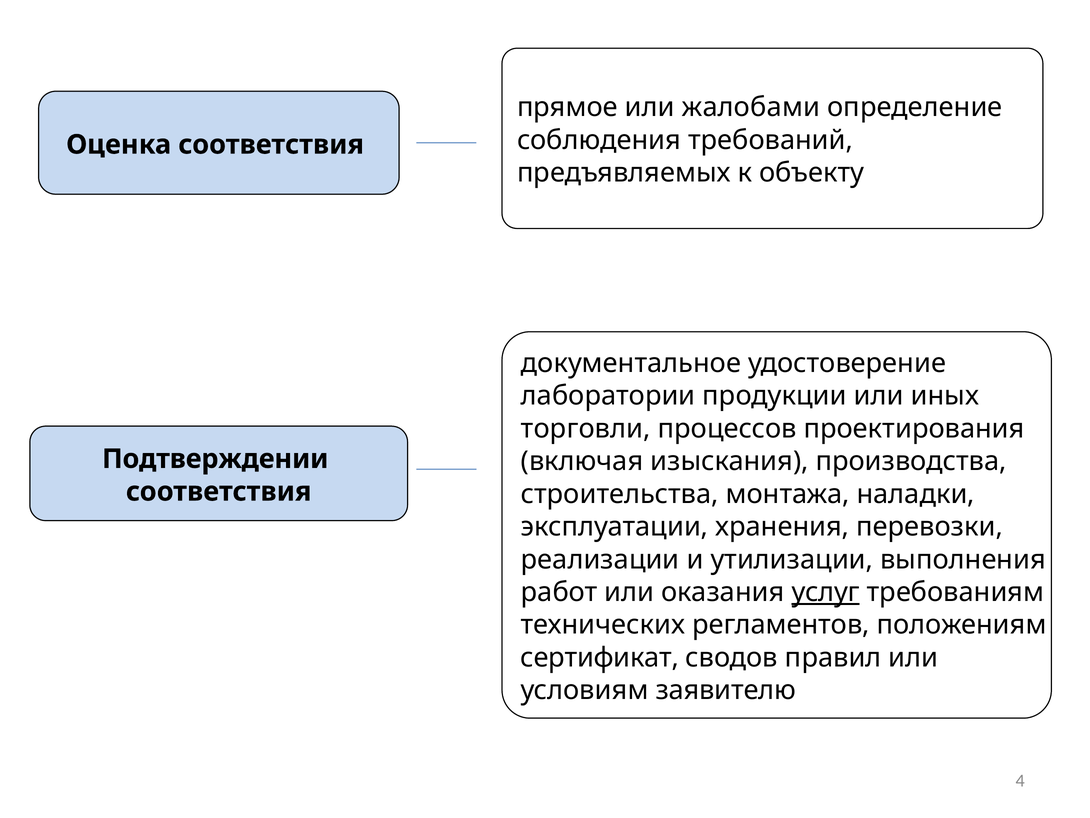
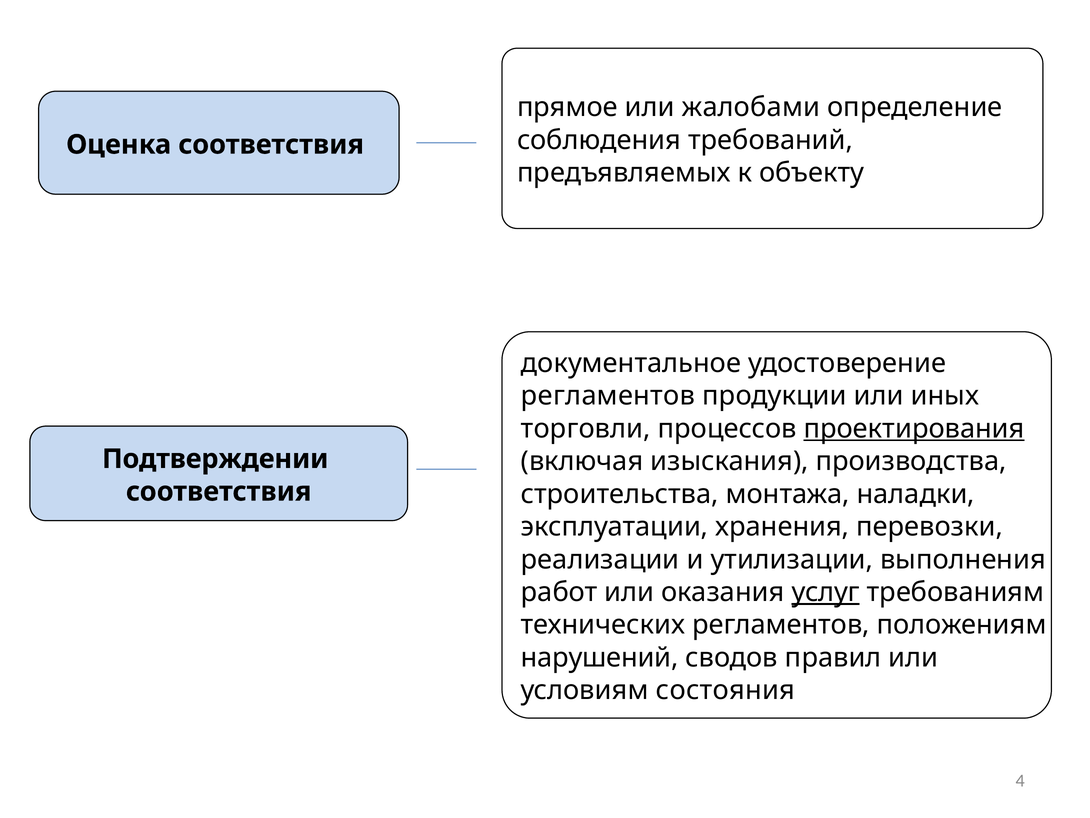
лаборатории: лаборатории -> регламентов (608, 396)
проектирования underline: none -> present (914, 428)
сертификат: сертификат -> нарушений (600, 657)
заявителю: заявителю -> состояния (725, 690)
